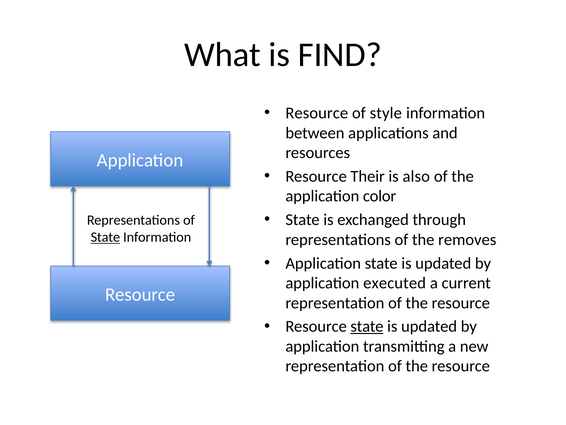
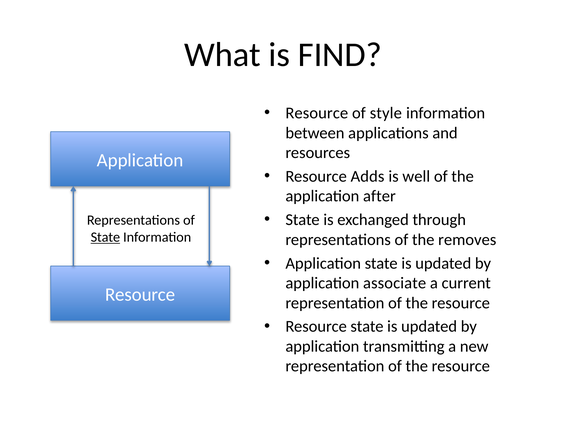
Their: Their -> Adds (368, 176)
also: also -> well (416, 176)
color: color -> after (379, 196)
executed: executed -> associate (395, 283)
state underline: present -> none (367, 326)
